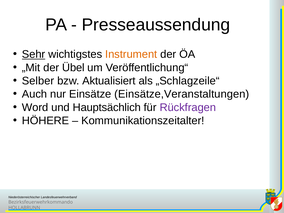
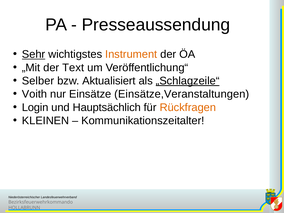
Übel: Übel -> Text (73, 68)
„Schlagzeile“ underline: none -> present (188, 81)
Auch: Auch -> Voith (34, 94)
Word: Word -> Login (35, 107)
Rückfragen colour: purple -> orange (188, 107)
HÖHERE: HÖHERE -> KLEINEN (46, 121)
